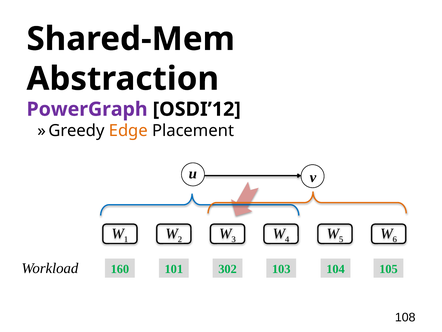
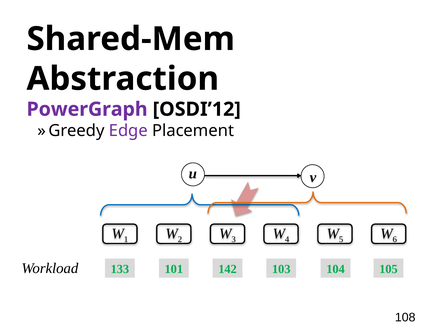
Edge colour: orange -> purple (128, 131)
160: 160 -> 133 (120, 269)
302: 302 -> 142 (228, 269)
